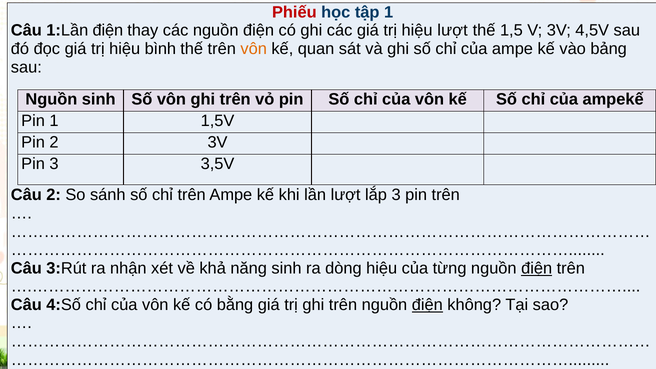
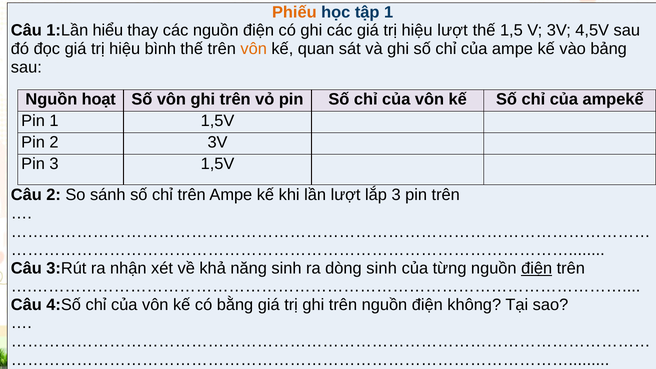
Phiếu colour: red -> orange (294, 12)
1:Lần điện: điện -> hiểu (108, 31)
Nguồn sinh: sinh -> hoạt (99, 99)
3 3,5V: 3,5V -> 1,5V (218, 164)
dòng hiệu: hiệu -> sinh (382, 268)
điện underline: present -> none (427, 305)
